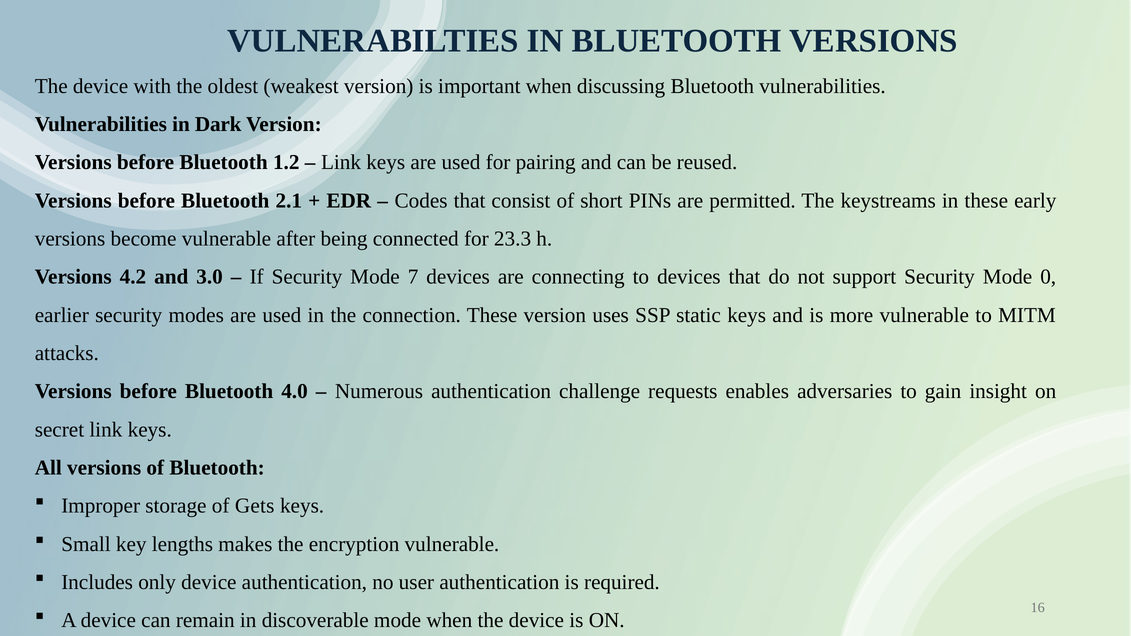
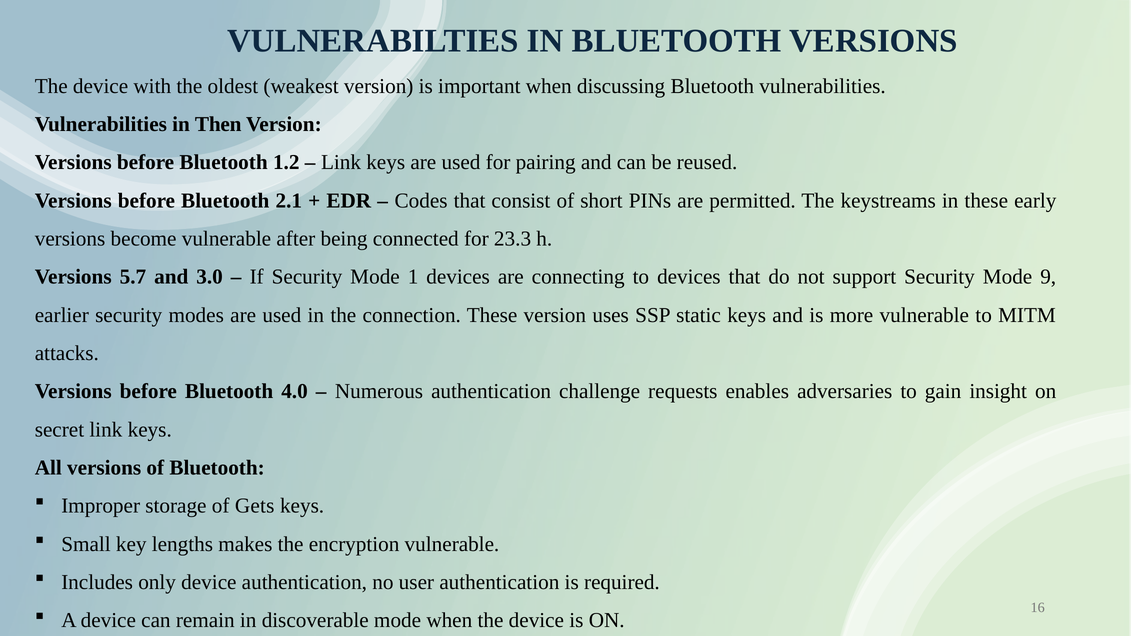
Dark: Dark -> Then (218, 124)
4.2: 4.2 -> 5.7 (133, 277)
7: 7 -> 1 (413, 277)
0: 0 -> 9 (1048, 277)
